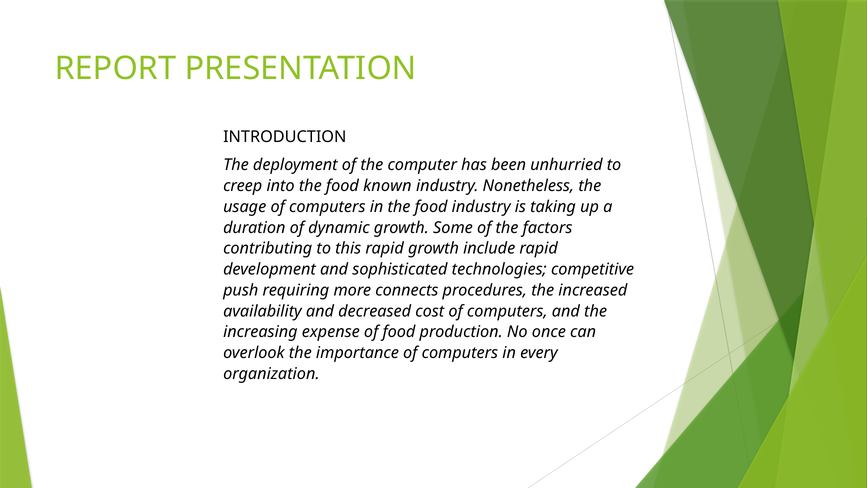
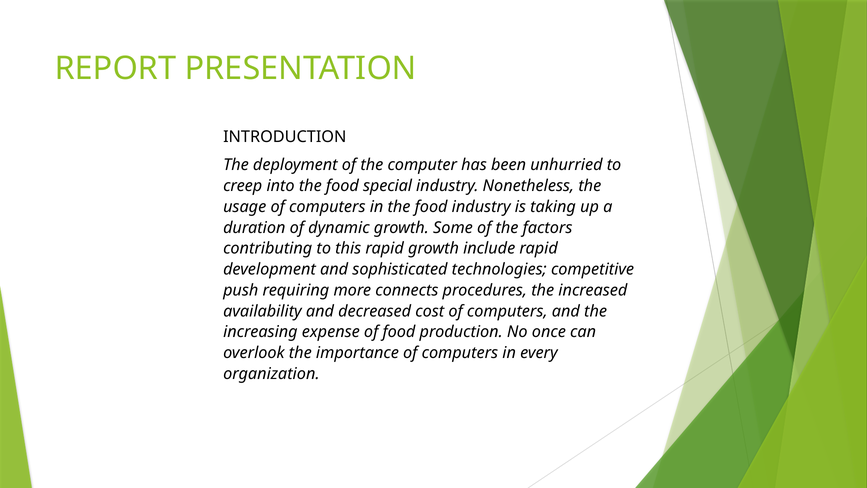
known: known -> special (387, 186)
